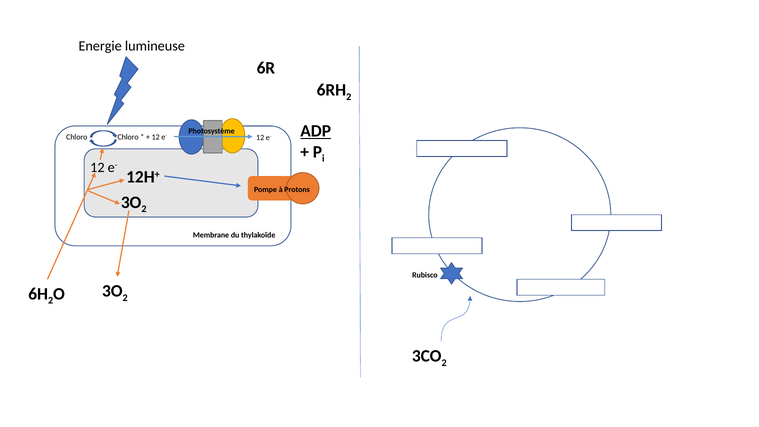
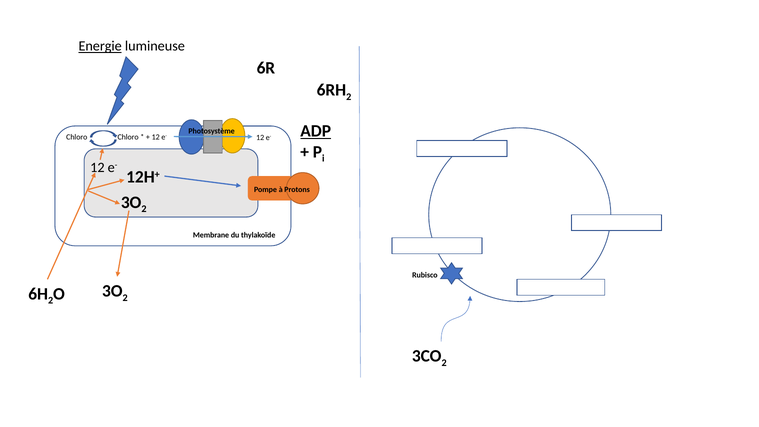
Energie underline: none -> present (100, 46)
